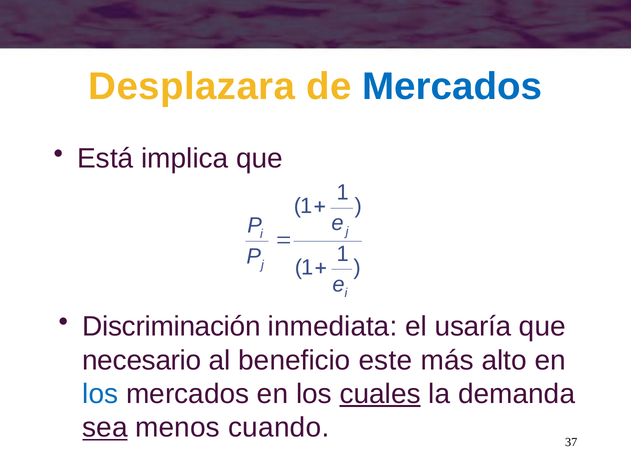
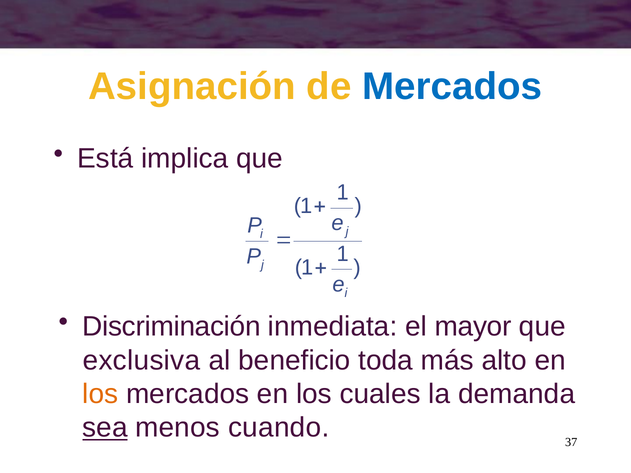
Desplazara: Desplazara -> Asignación (192, 87)
usaría: usaría -> mayor (473, 327)
necesario: necesario -> exclusiva (142, 361)
este: este -> toda (386, 361)
los colour: blue -> orange (100, 394)
cuales underline: present -> none (380, 394)
